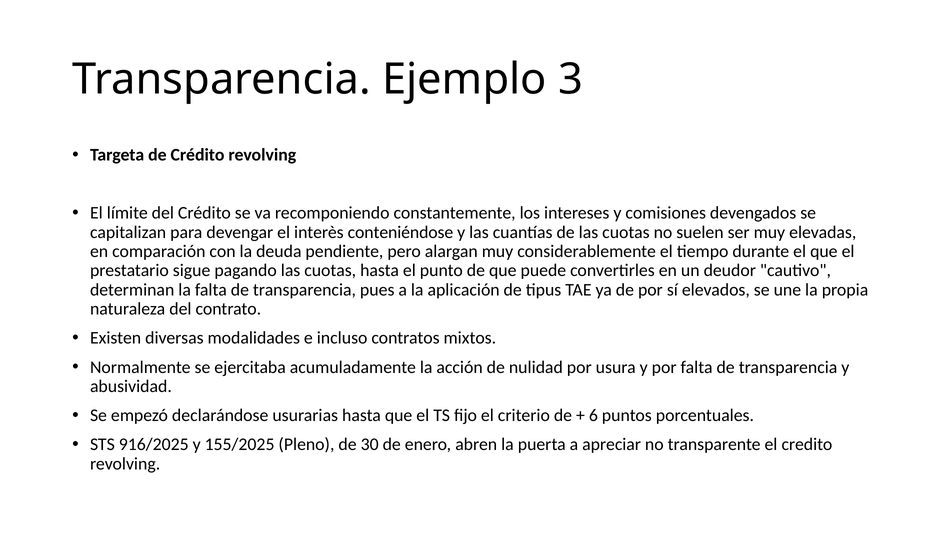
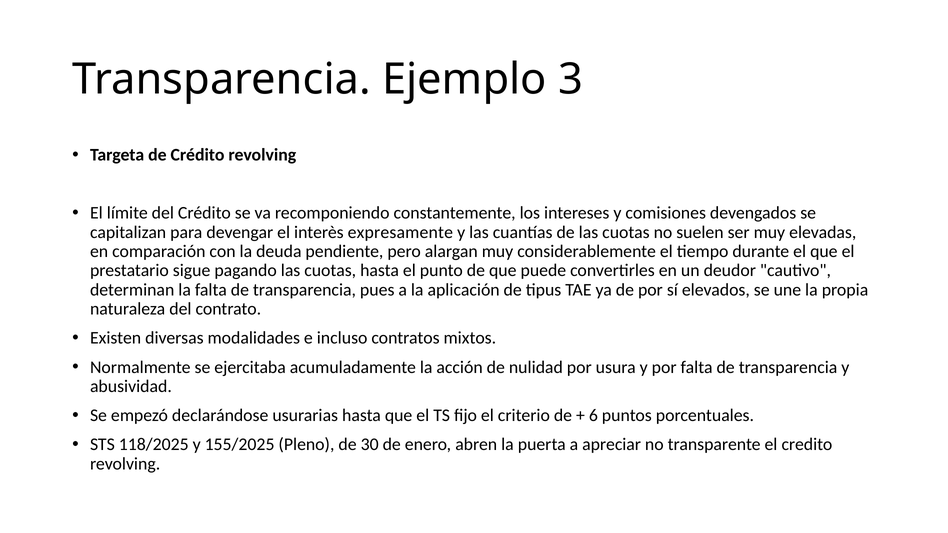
conteniéndose: conteniéndose -> expresamente (400, 232)
916/2025: 916/2025 -> 118/2025 (154, 445)
